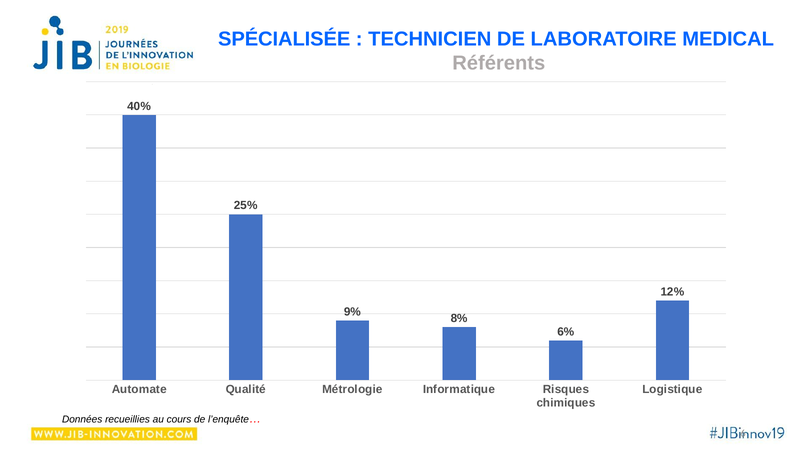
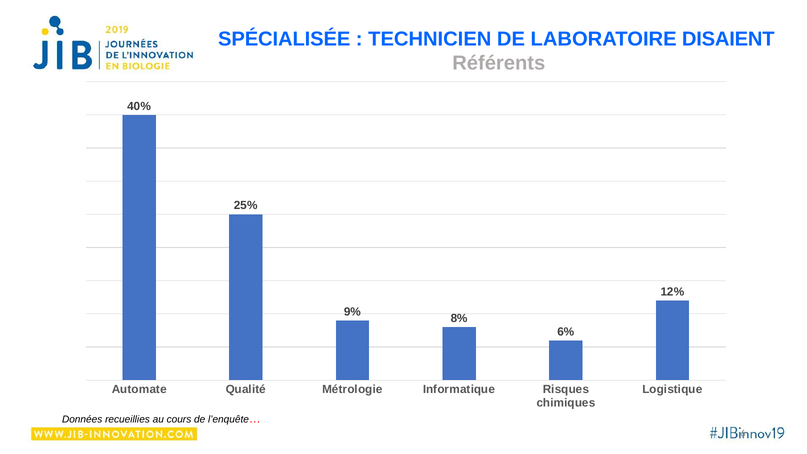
MEDICAL: MEDICAL -> DISAIENT (728, 39)
